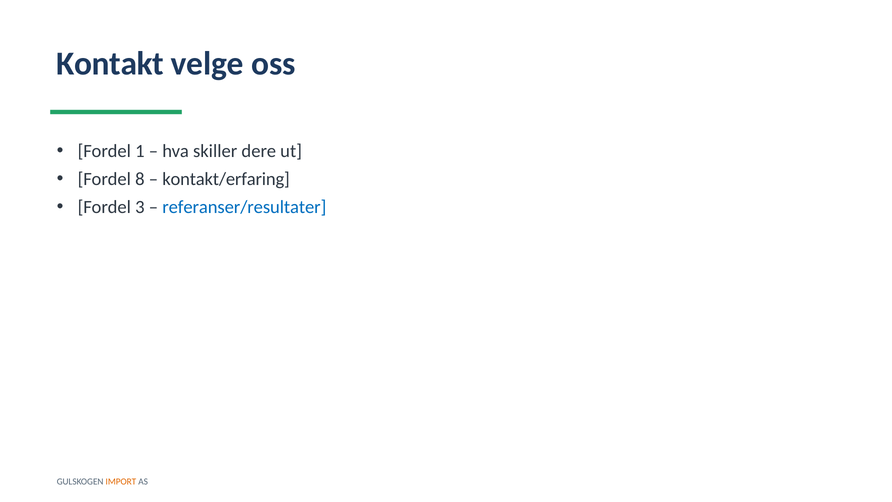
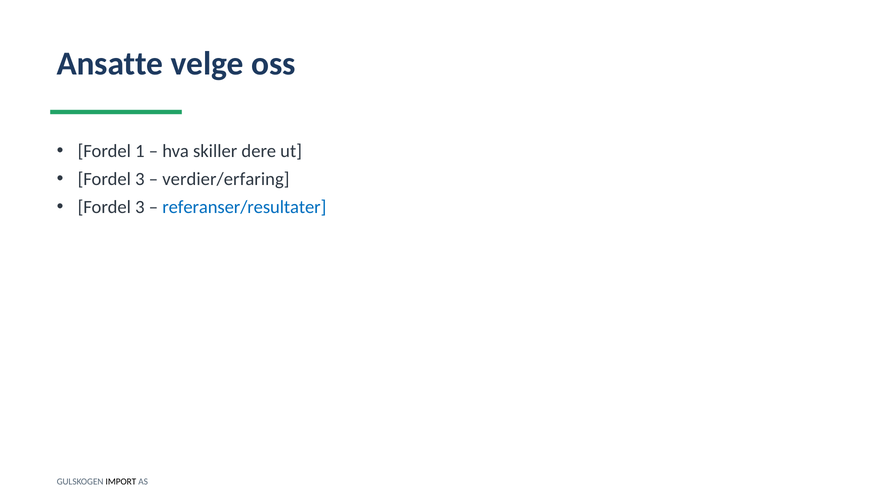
Kontakt: Kontakt -> Ansatte (110, 64)
8: 8 -> 3 (140, 179)
kontakt/erfaring: kontakt/erfaring -> verdier/erfaring (226, 179)
IMPORT colour: orange -> black (121, 481)
